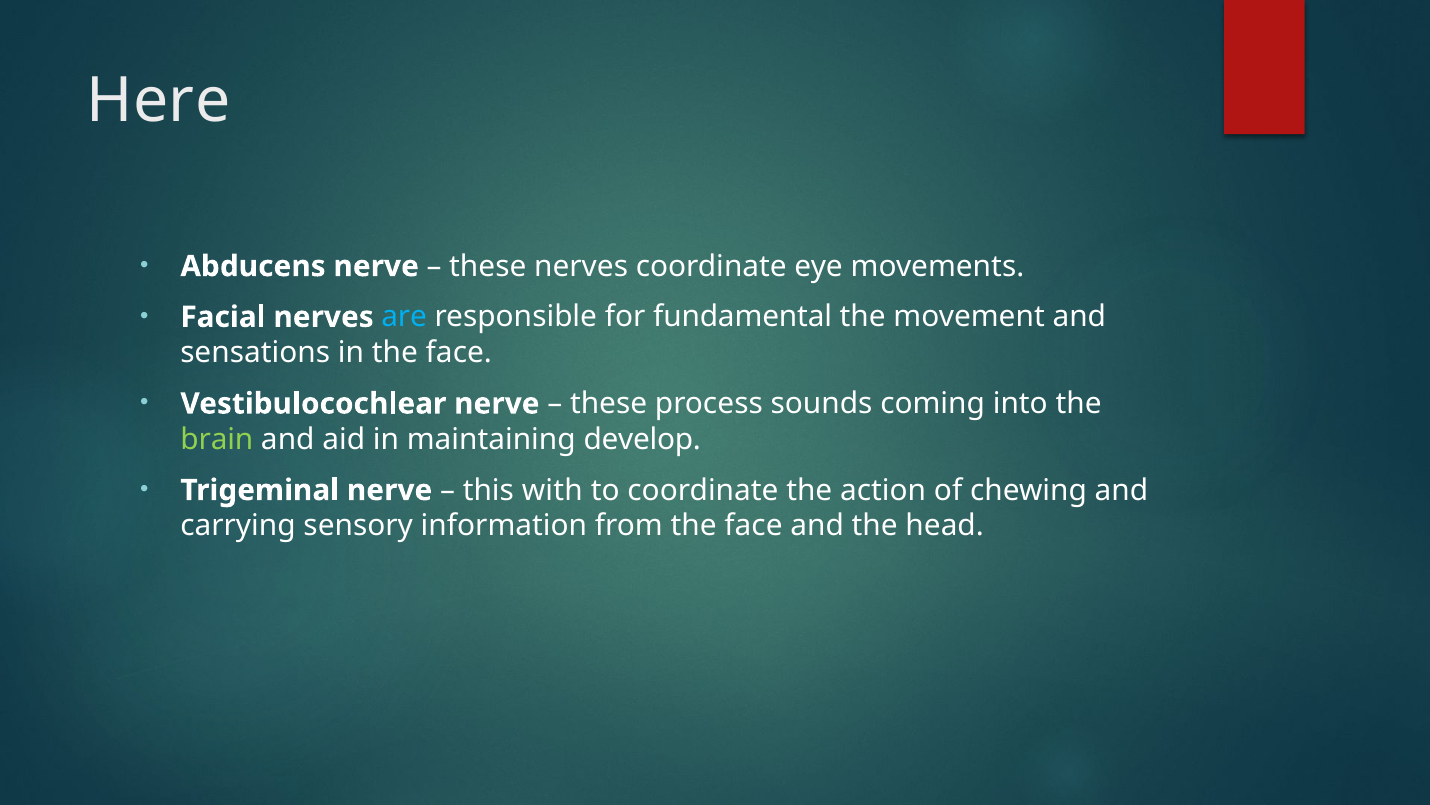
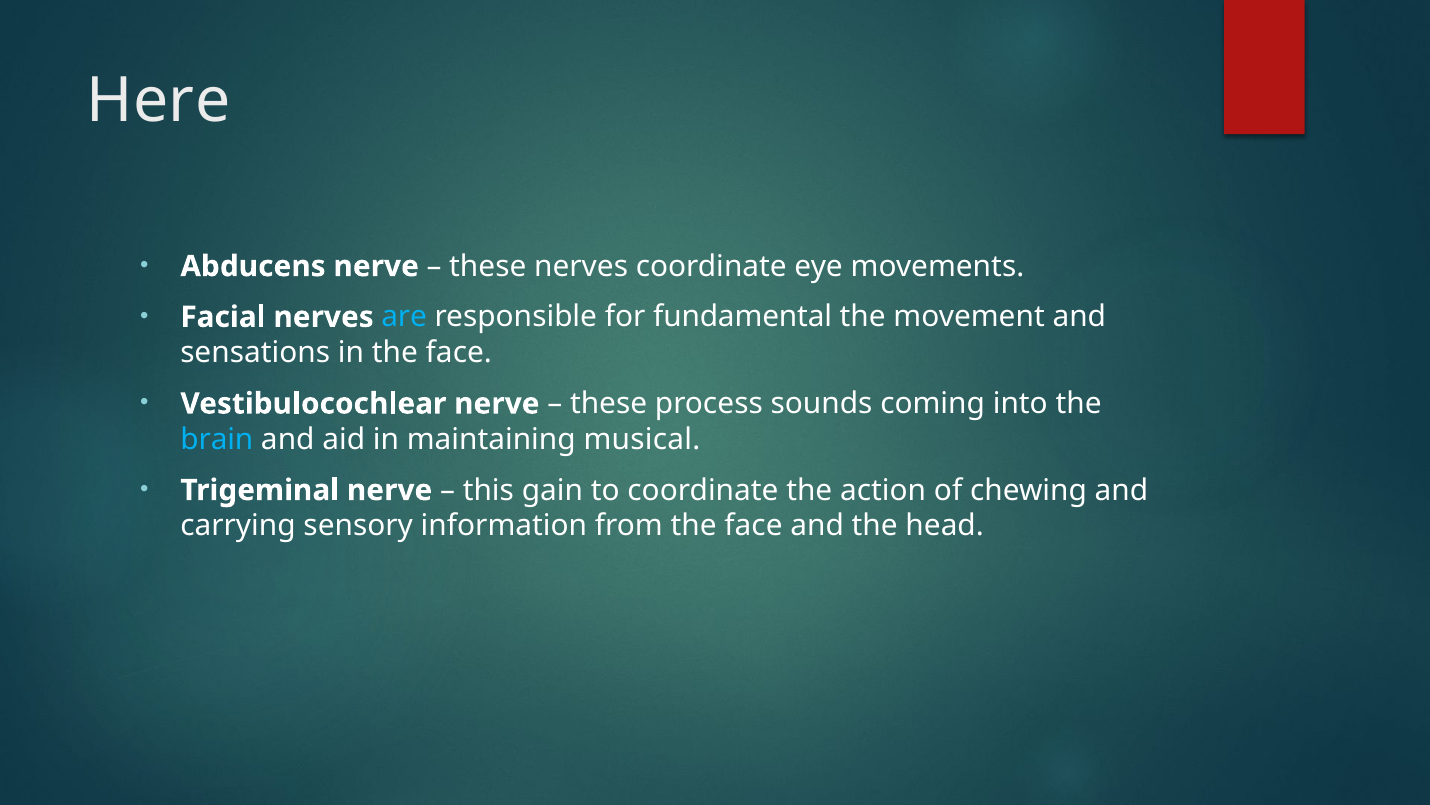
brain colour: light green -> light blue (217, 439)
develop: develop -> musical (642, 439)
with: with -> gain (552, 490)
